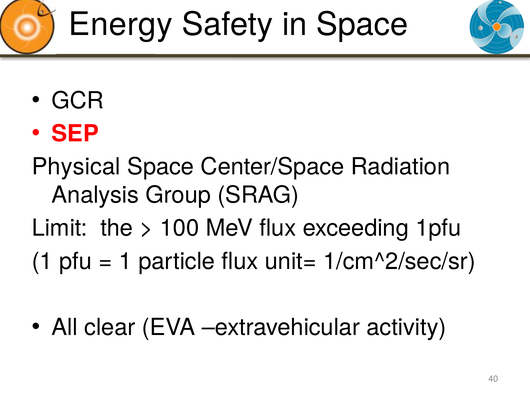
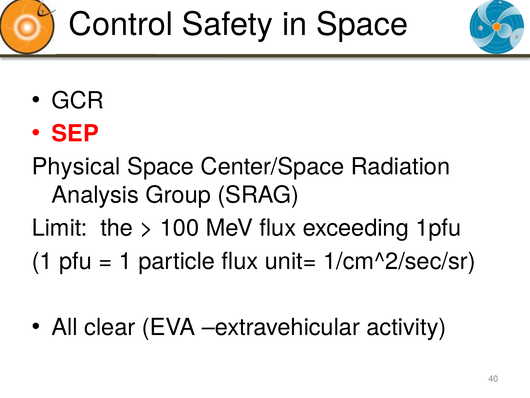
Energy: Energy -> Control (121, 24)
